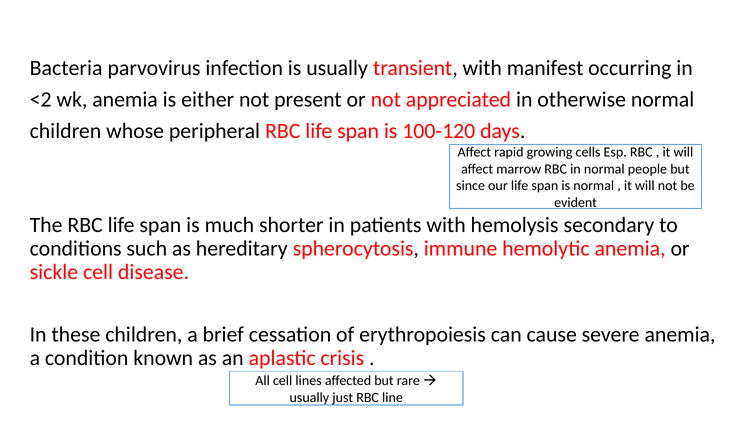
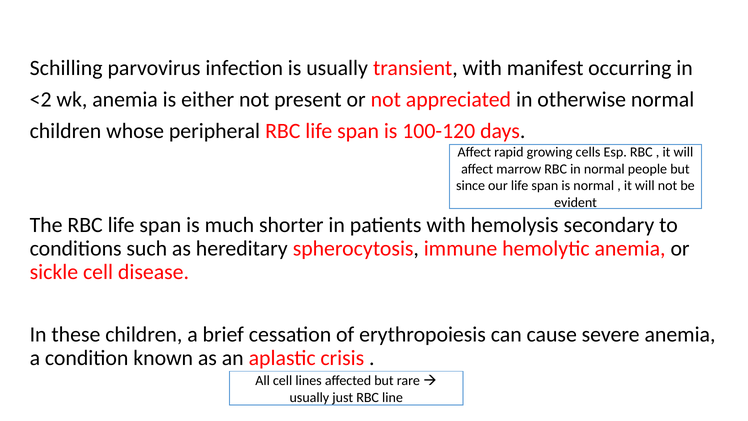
Bacteria: Bacteria -> Schilling (66, 68)
